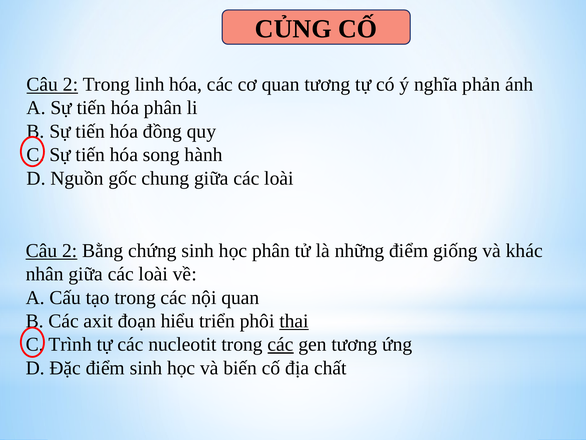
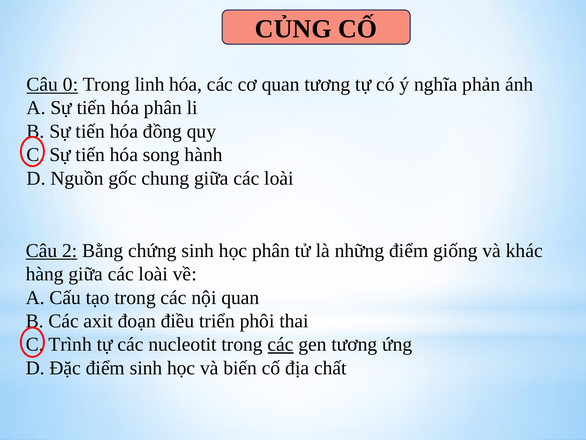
2: 2 -> 0 (71, 84)
nhân: nhân -> hàng (45, 274)
hiểu: hiểu -> điều (177, 321)
thai underline: present -> none (294, 321)
